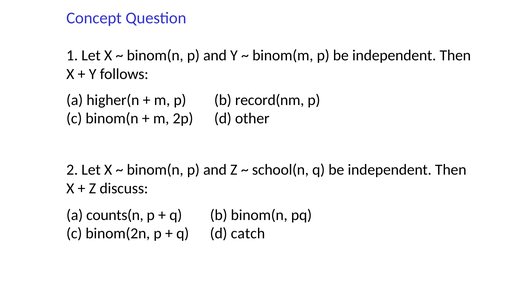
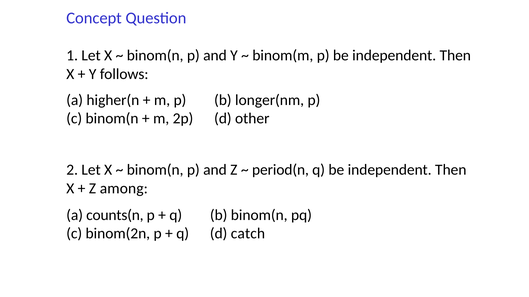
record(nm: record(nm -> longer(nm (270, 100)
school(n: school(n -> period(n (280, 170)
discuss: discuss -> among (124, 189)
